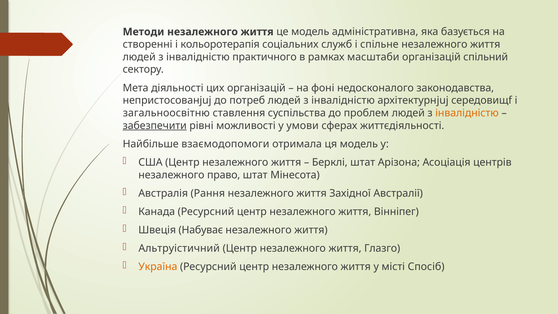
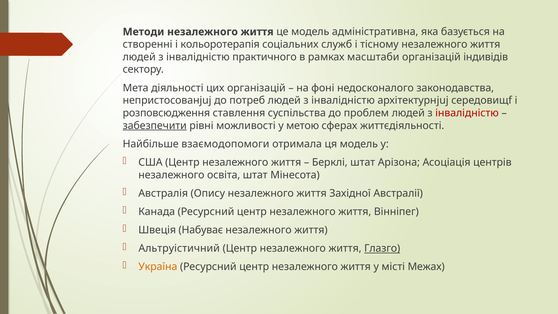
спільне: спільне -> тісному (379, 44)
спільний: спільний -> індивідів (486, 57)
загальноосвітню: загальноосвітню -> розповсюдження (166, 113)
інвалідністю colour: orange -> red (467, 113)
умови: умови -> метою (303, 126)
право: право -> освіта (224, 175)
Рання: Рання -> Опису (208, 193)
Глазго underline: none -> present (382, 248)
Спосіб: Спосіб -> Межах (426, 267)
